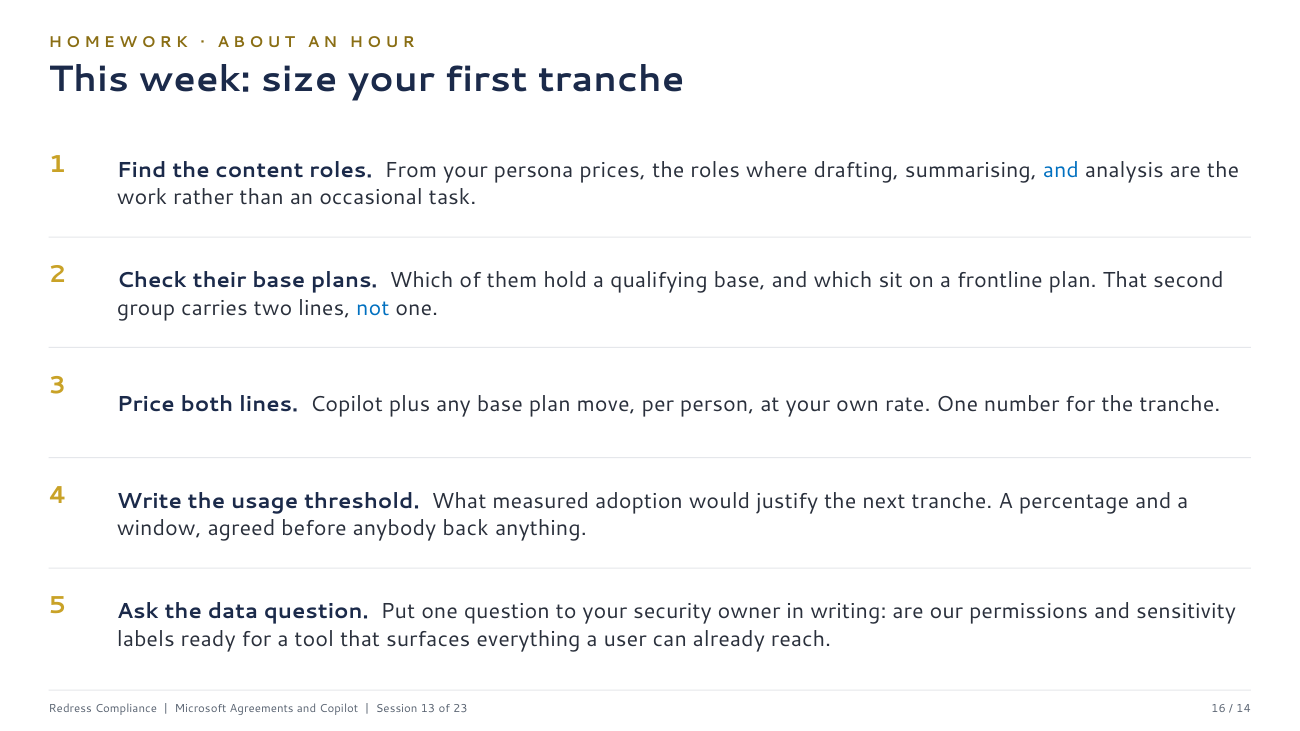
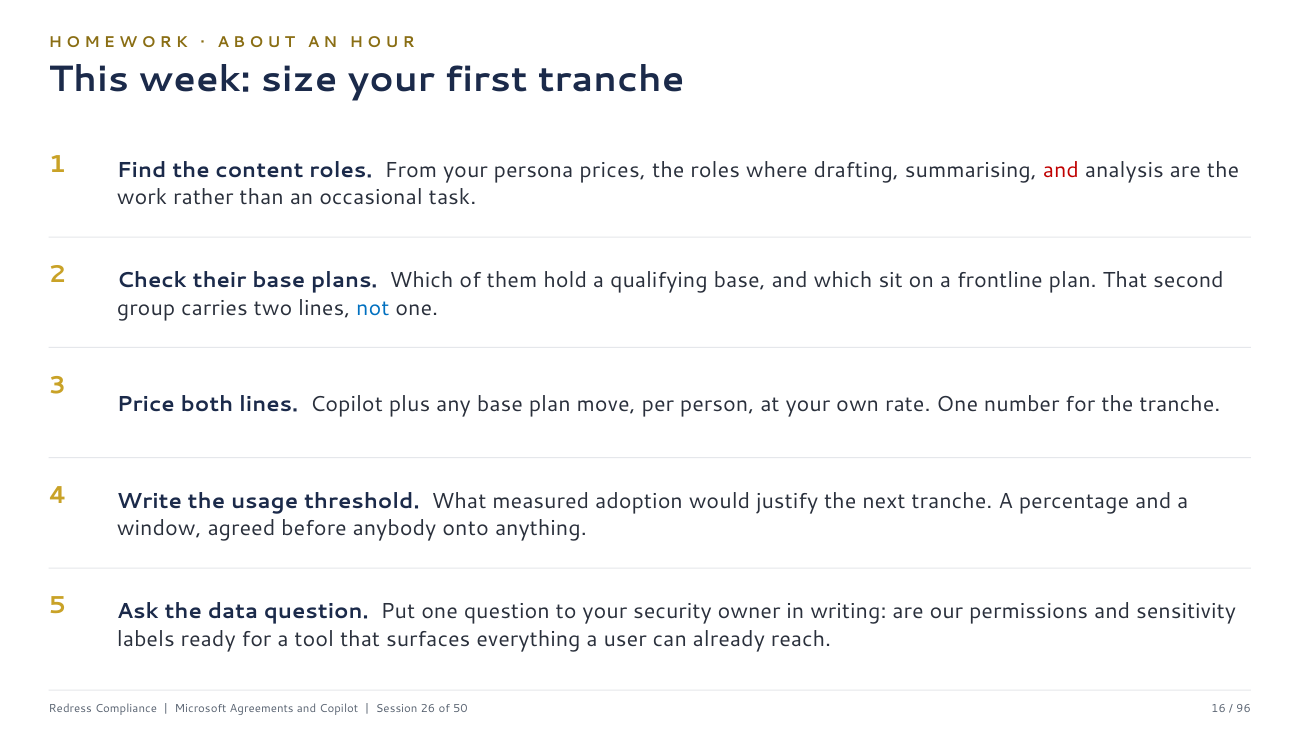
and colour: blue -> red (1061, 170)
back: back -> onto (466, 529)
13: 13 -> 26 (428, 709)
23: 23 -> 50 (460, 709)
14: 14 -> 96 (1244, 709)
